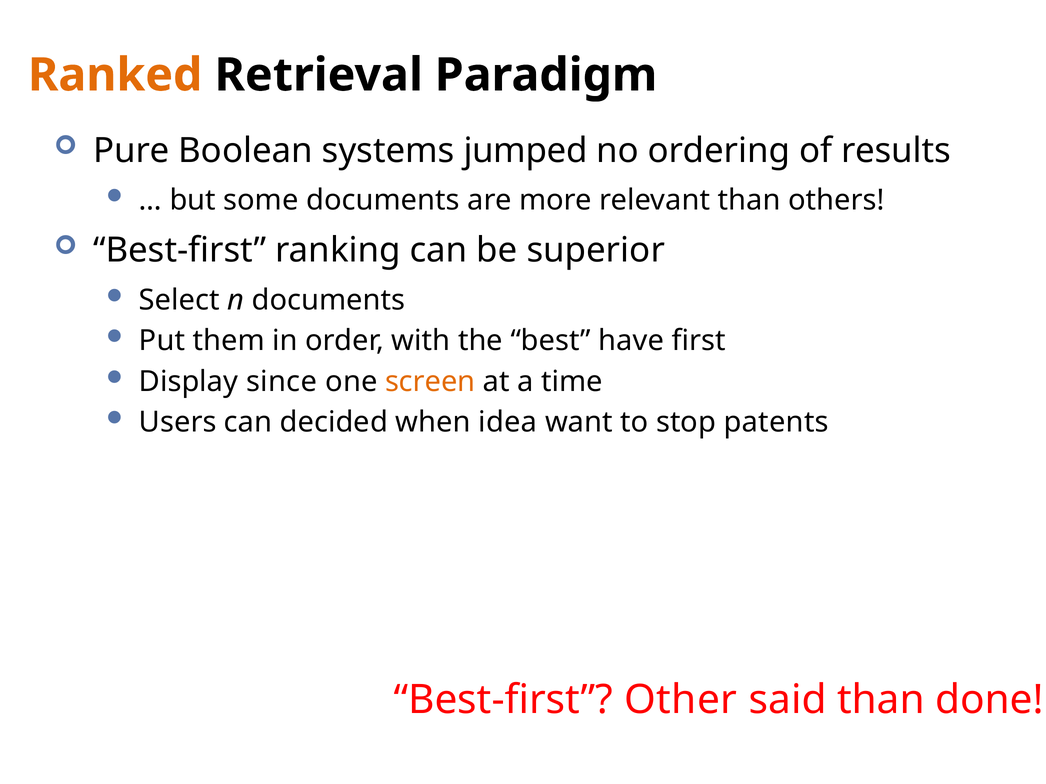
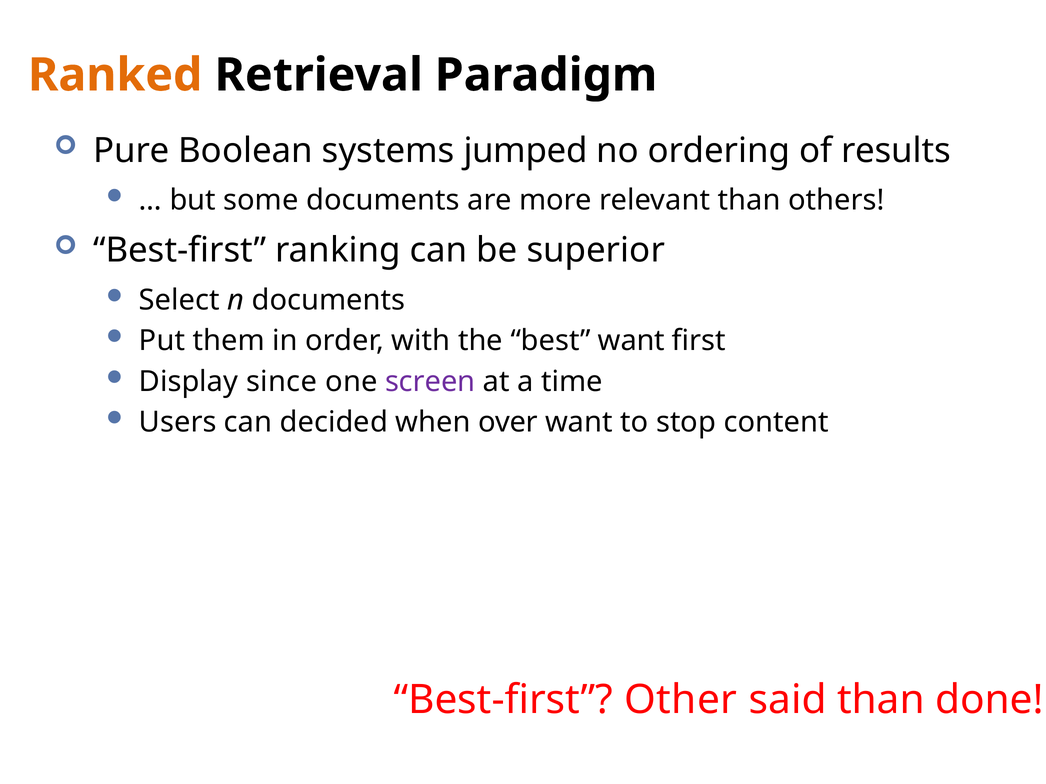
best have: have -> want (631, 341)
screen colour: orange -> purple (430, 382)
idea: idea -> over (508, 422)
patents: patents -> content (776, 422)
